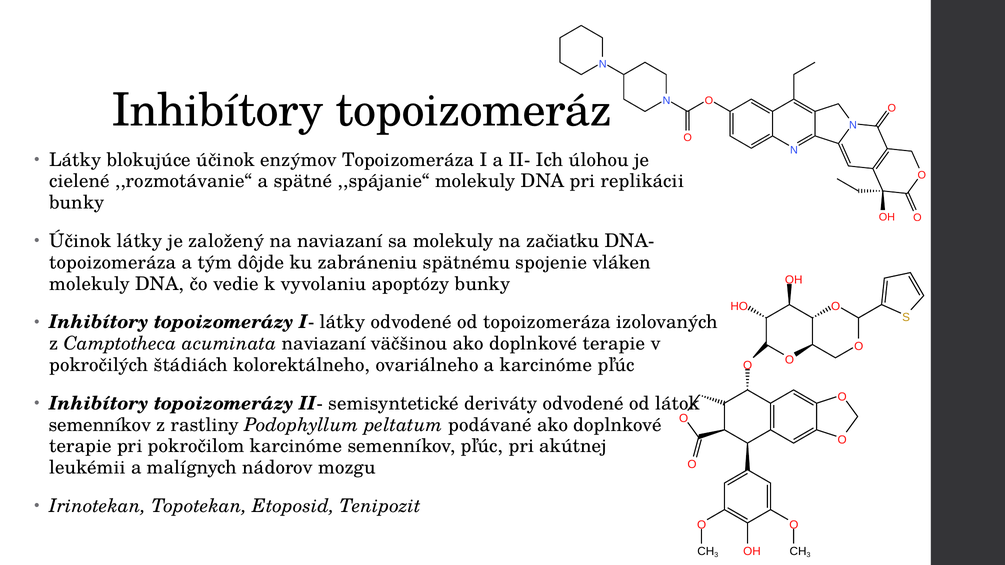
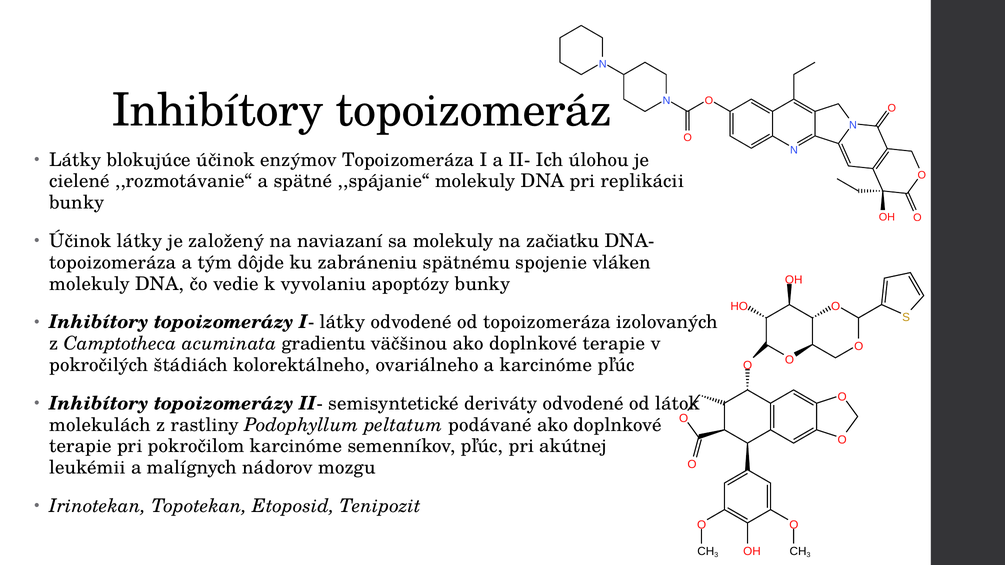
acuminata naviazaní: naviazaní -> gradientu (324, 344)
semenníkov: semenníkov -> molekulách (100, 425)
